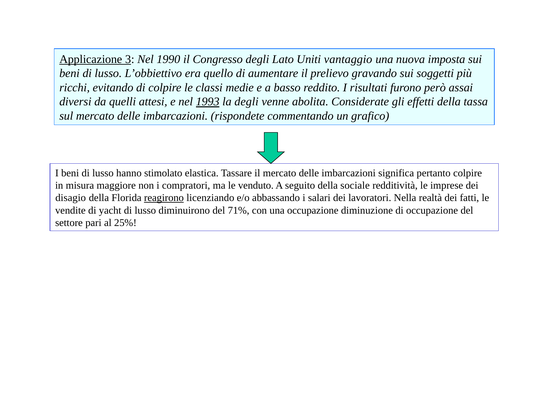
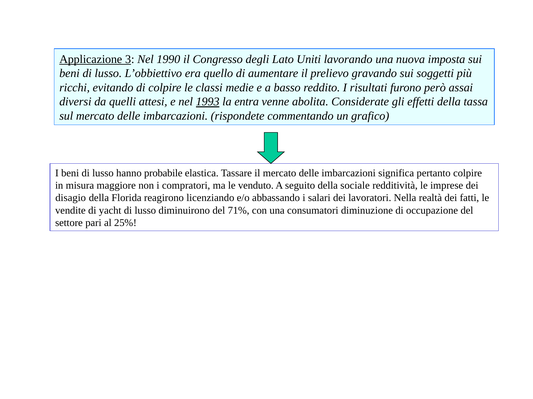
vantaggio: vantaggio -> lavorando (348, 59)
la degli: degli -> entra (247, 102)
stimolato: stimolato -> probabile (163, 173)
reagirono underline: present -> none (164, 198)
una occupazione: occupazione -> consumatori (313, 211)
